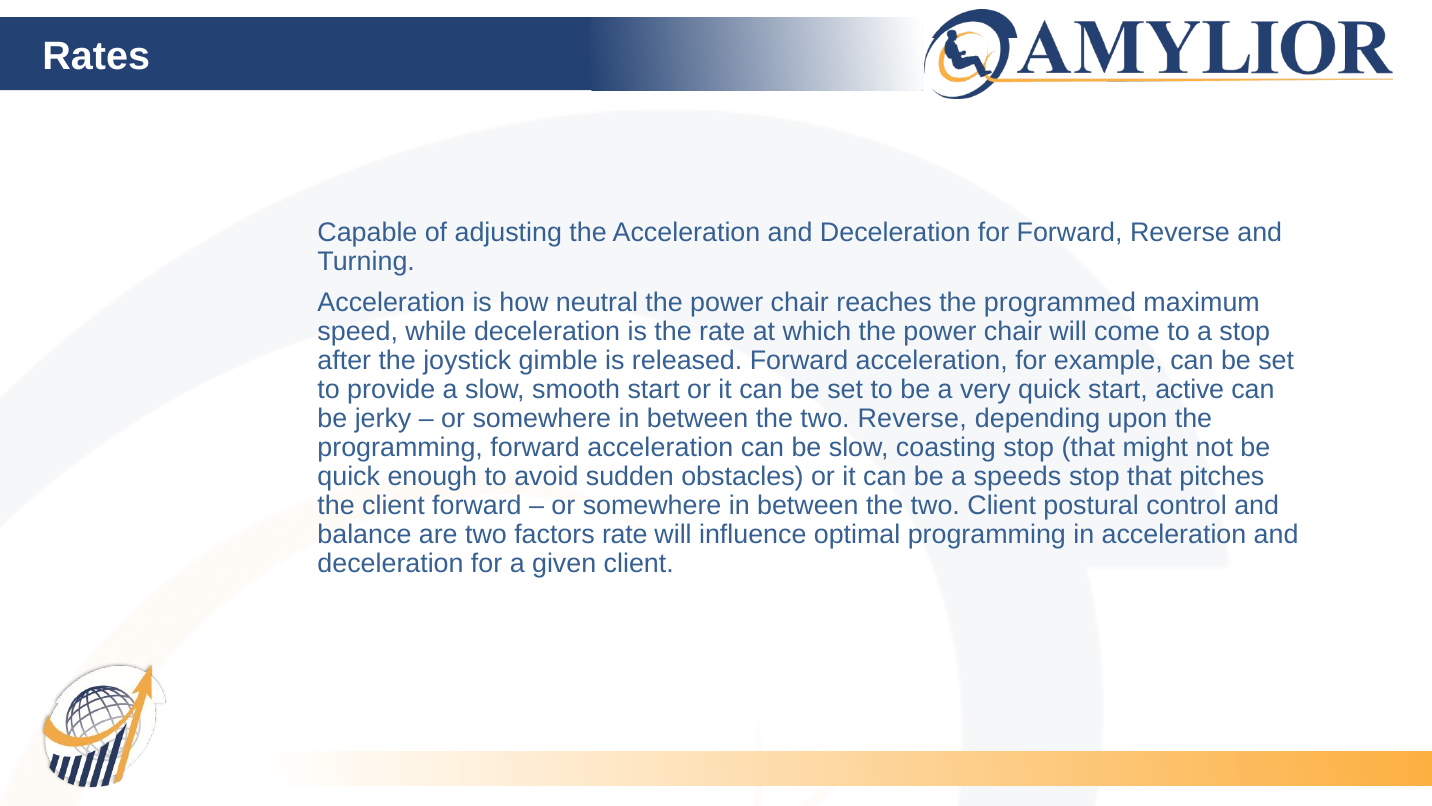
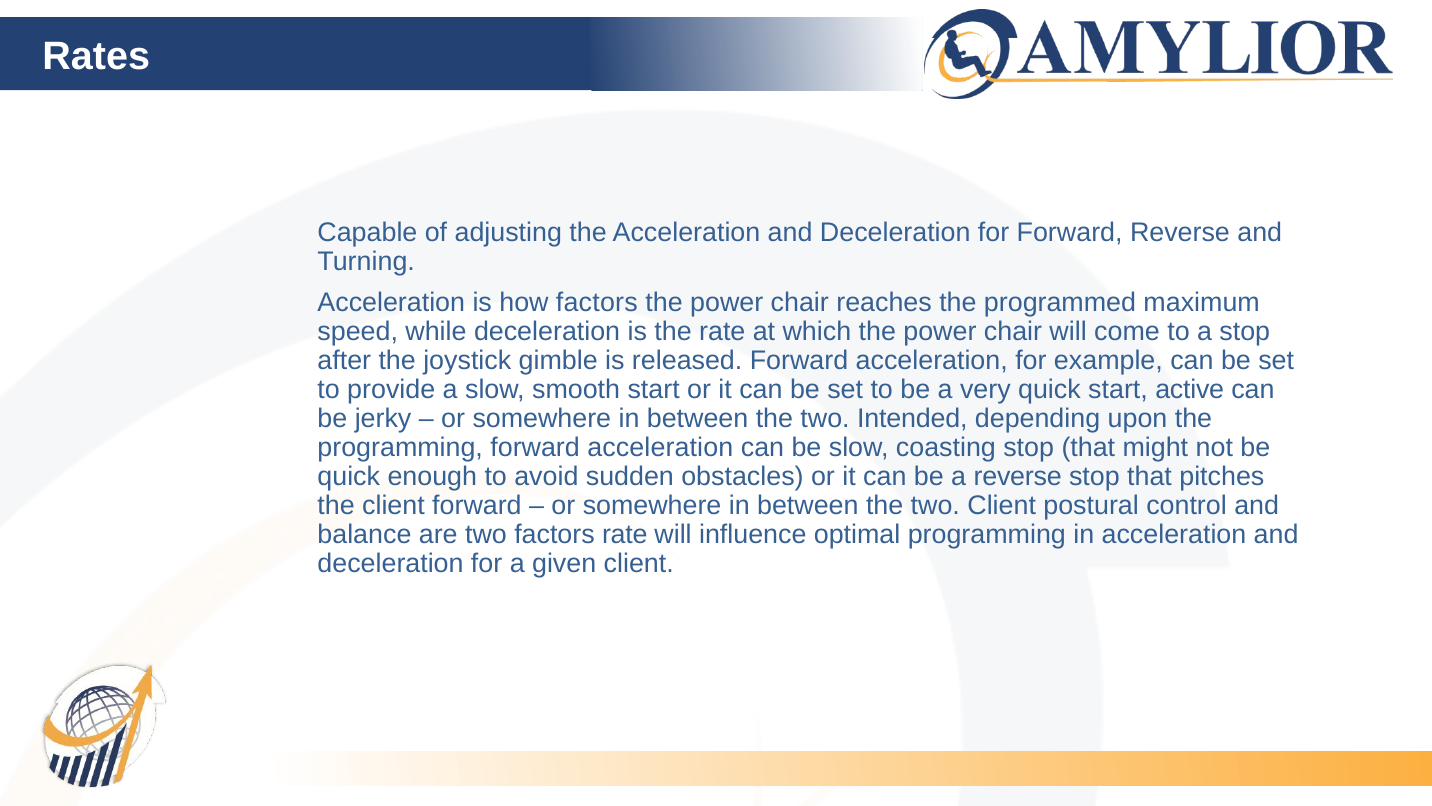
how neutral: neutral -> factors (597, 302)
two Reverse: Reverse -> Intended (912, 418)
a speeds: speeds -> reverse (1018, 476)
